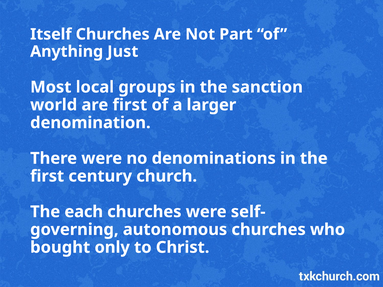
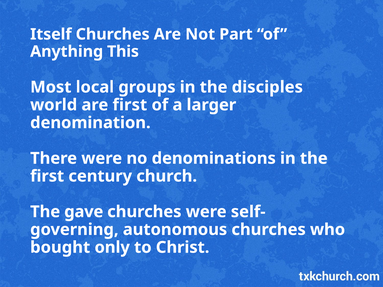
Just: Just -> This (123, 52)
sanction: sanction -> disciples (267, 87)
each: each -> gave (84, 212)
